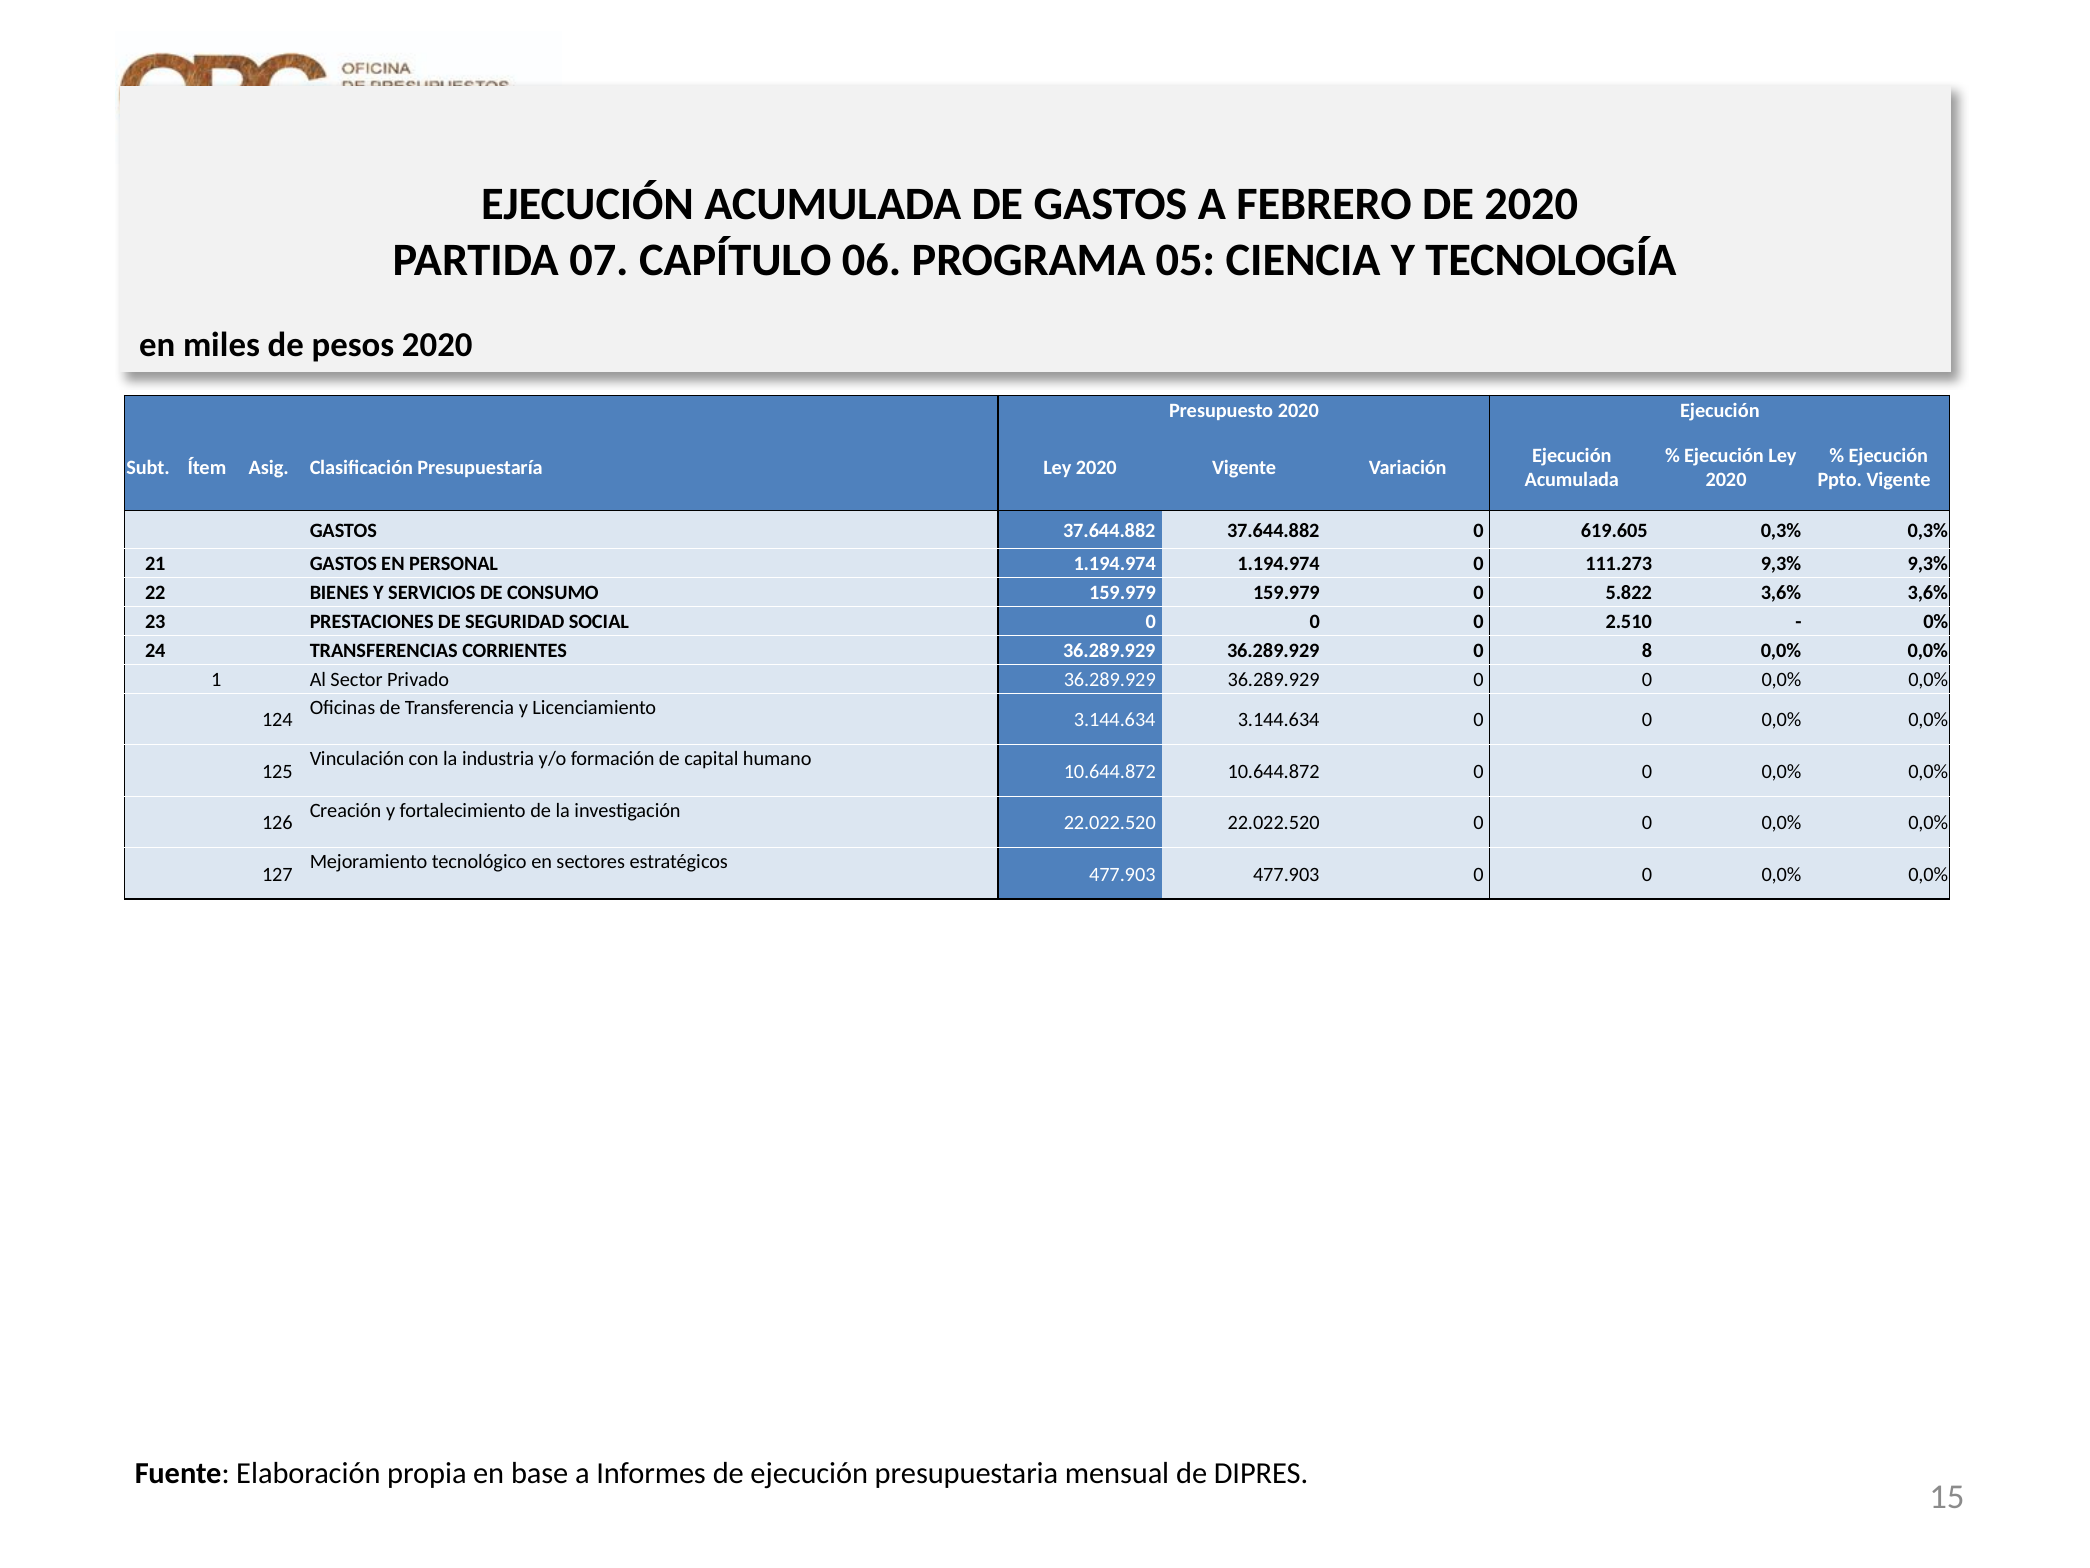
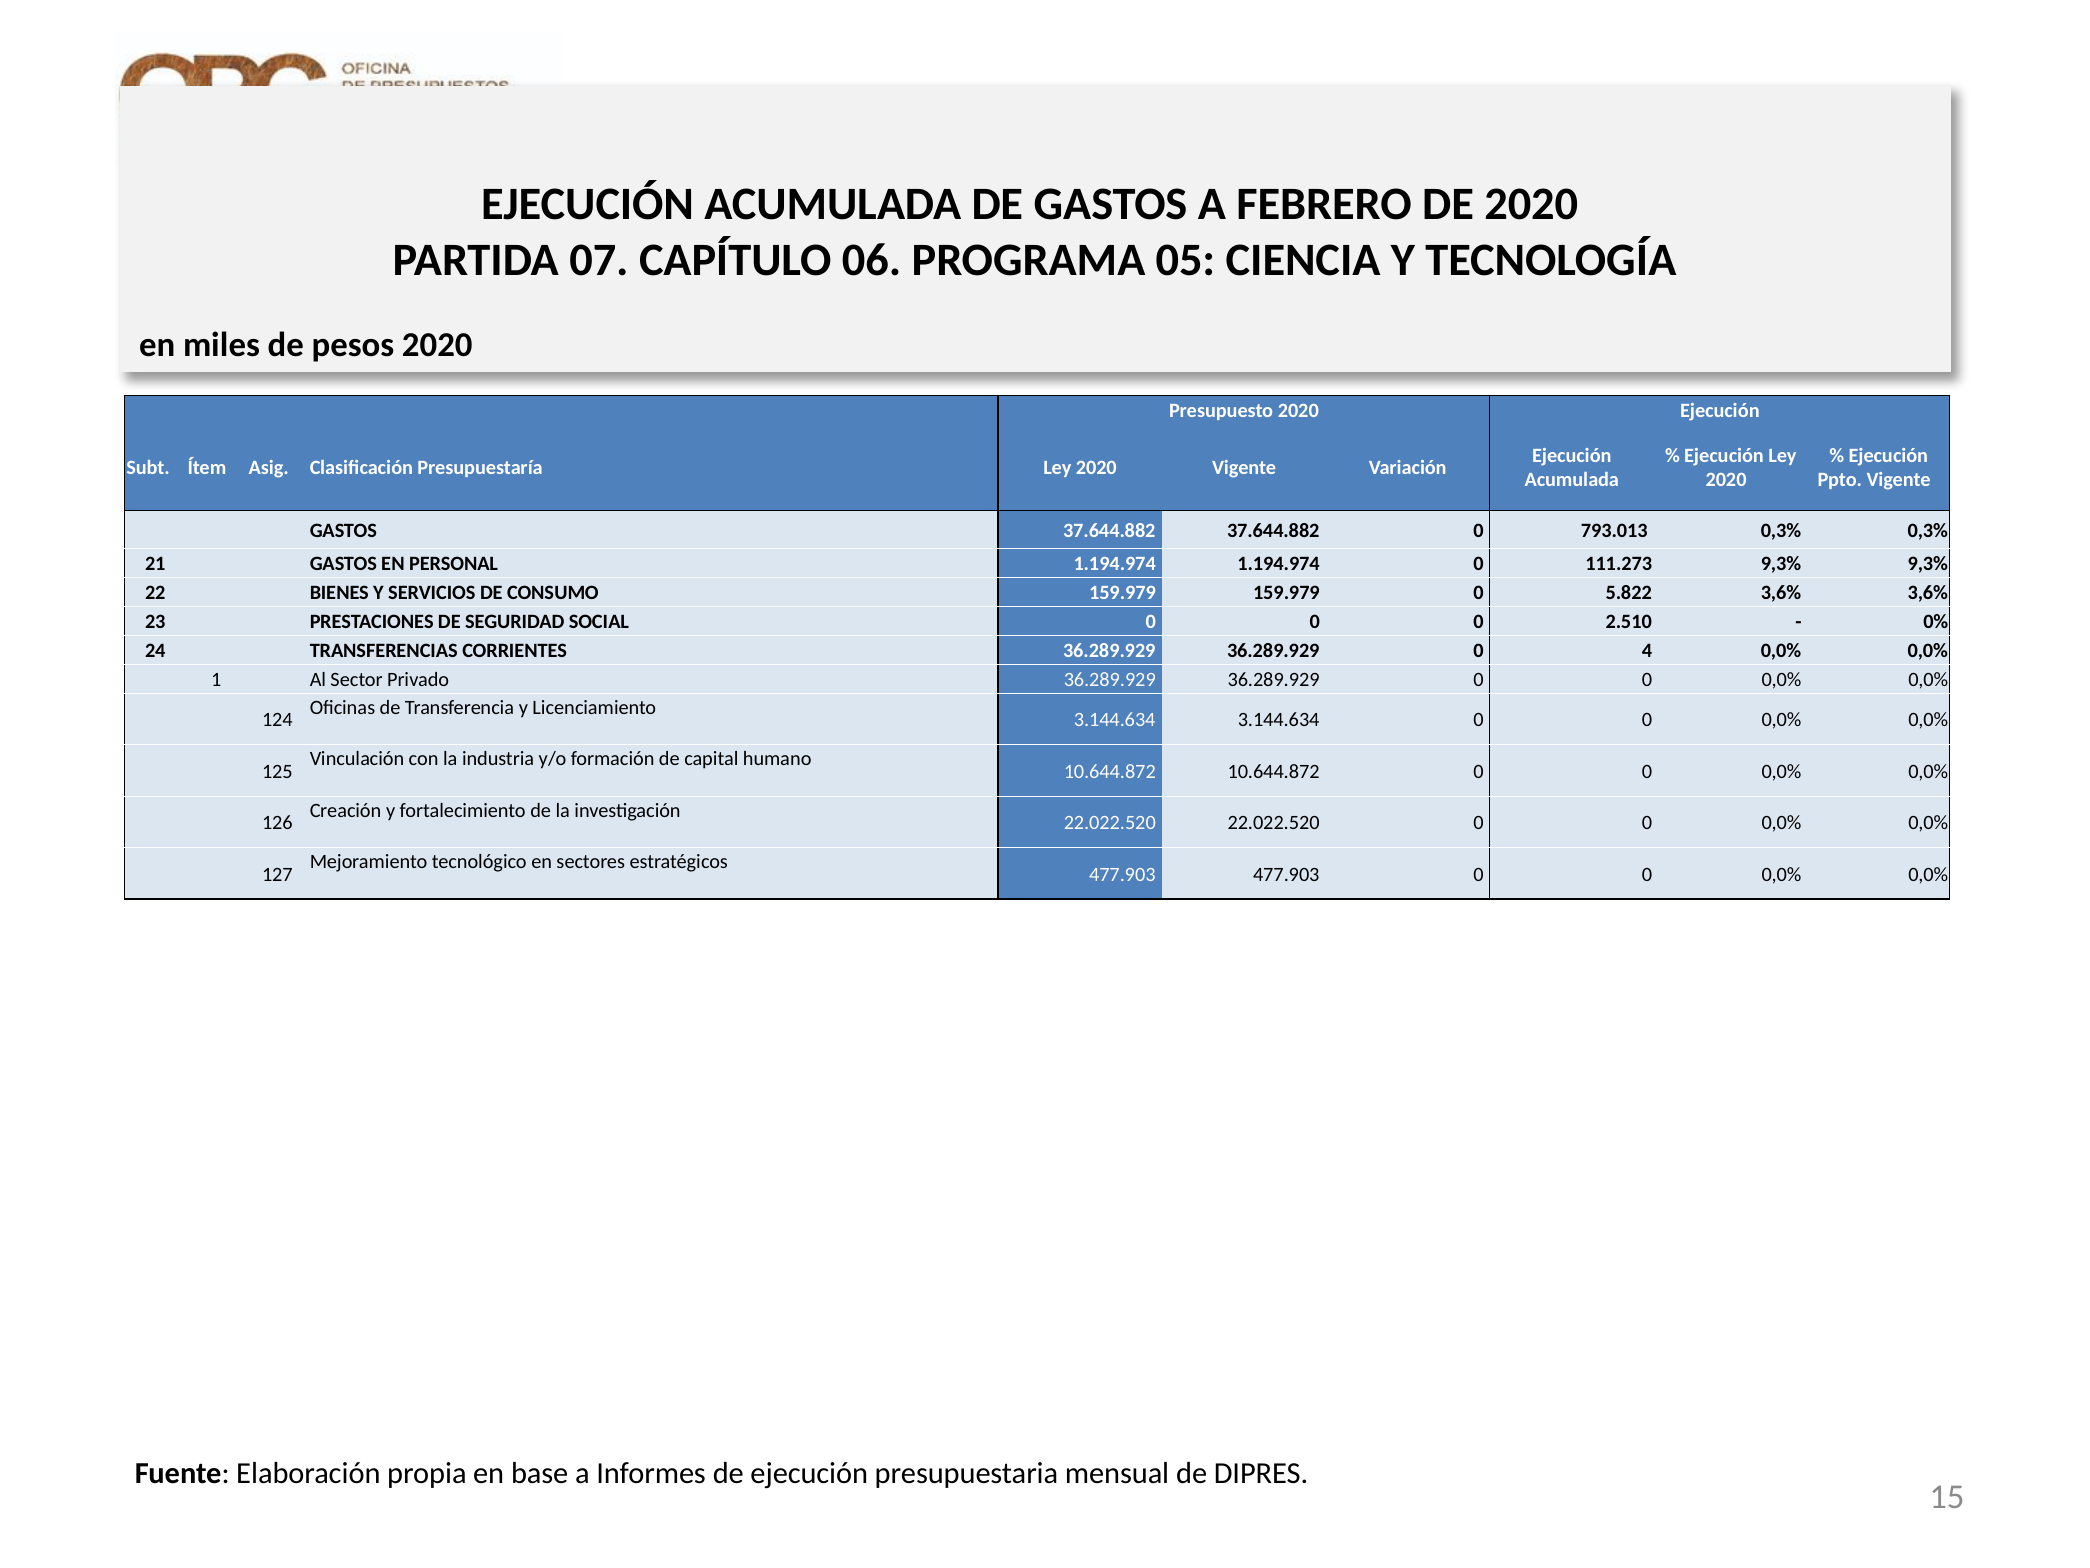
619.605: 619.605 -> 793.013 (1614, 530)
8: 8 -> 4 (1647, 651)
